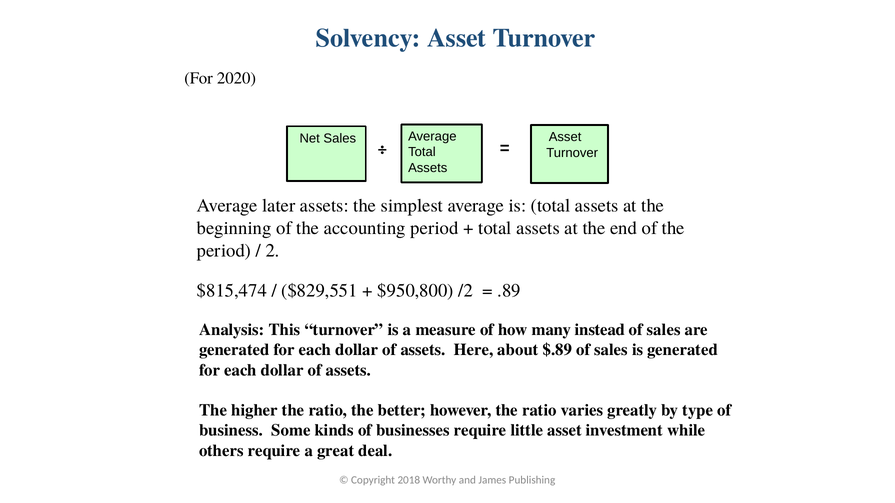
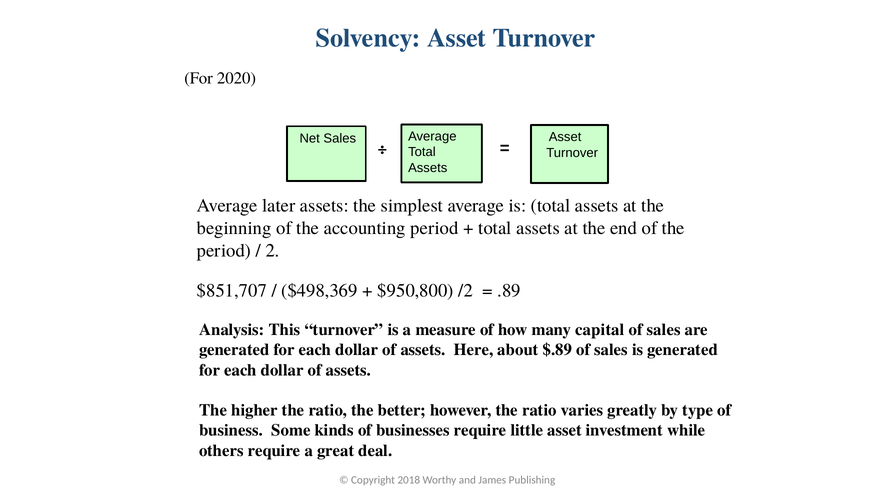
$815,474: $815,474 -> $851,707 (232, 291)
$829,551: $829,551 -> $498,369 (320, 291)
instead: instead -> capital (600, 330)
